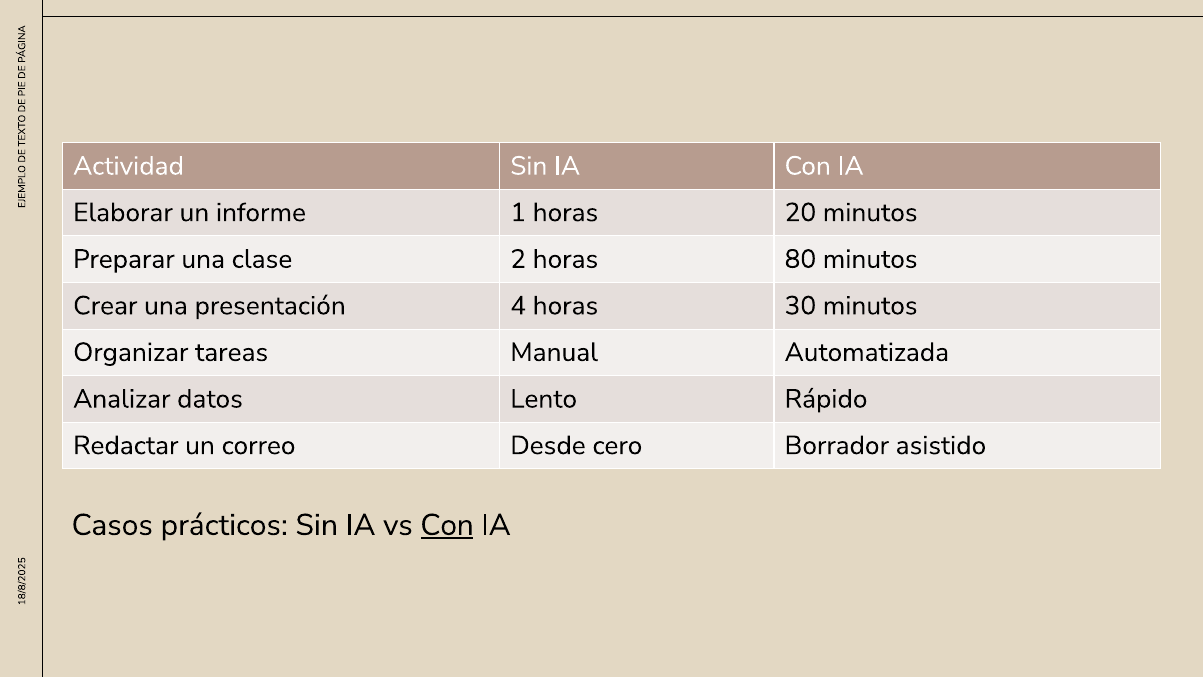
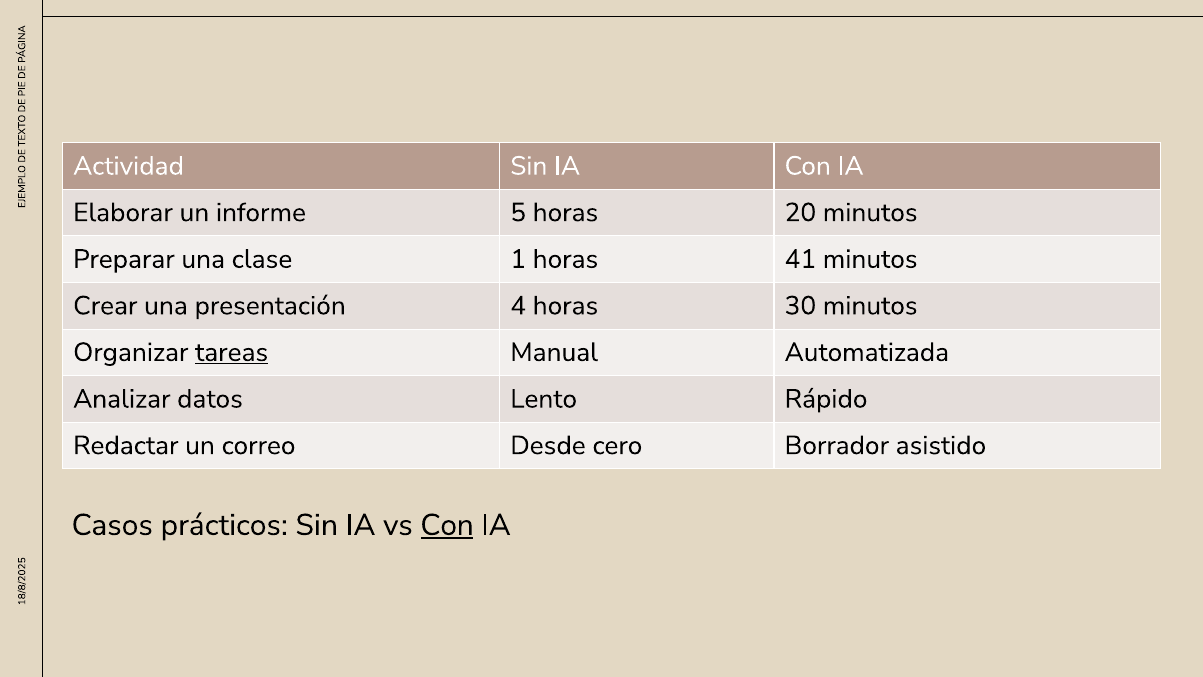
informe 1: 1 -> 5 (518, 212)
clase 2: 2 -> 1 (518, 259)
80: 80 -> 41 (800, 259)
tareas underline: none -> present (232, 352)
